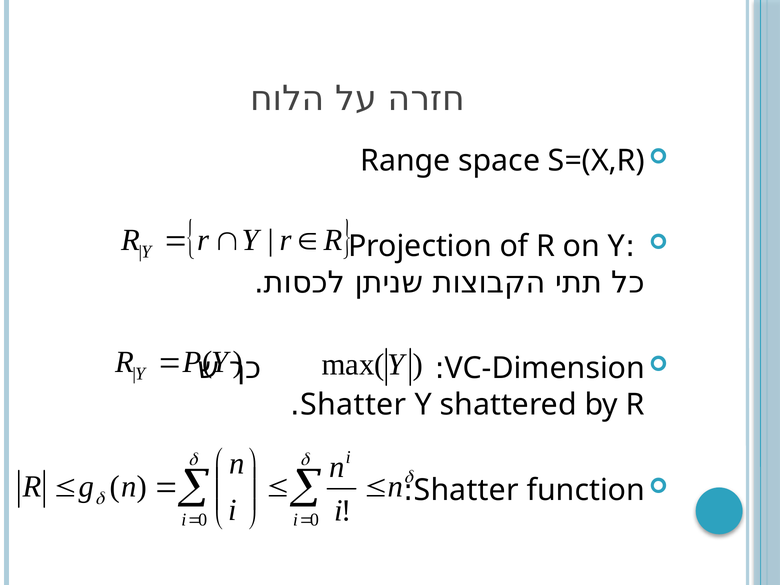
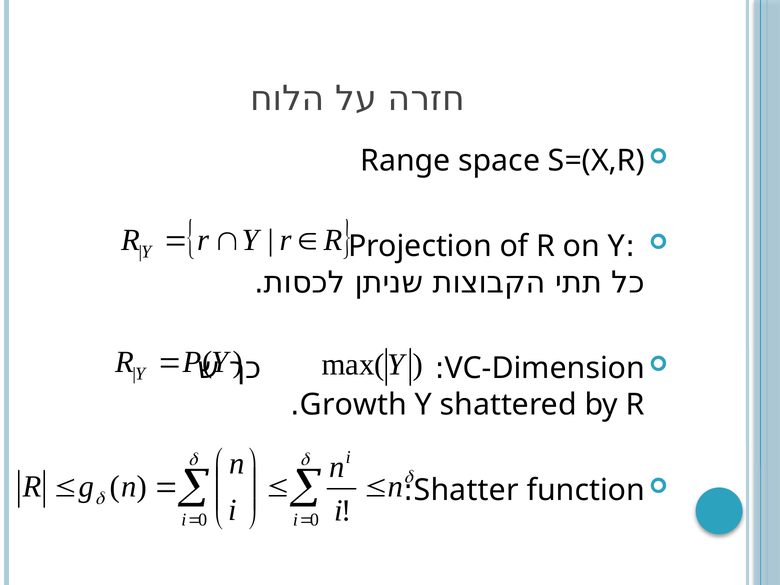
Shatter: Shatter -> Growth (353, 405)
